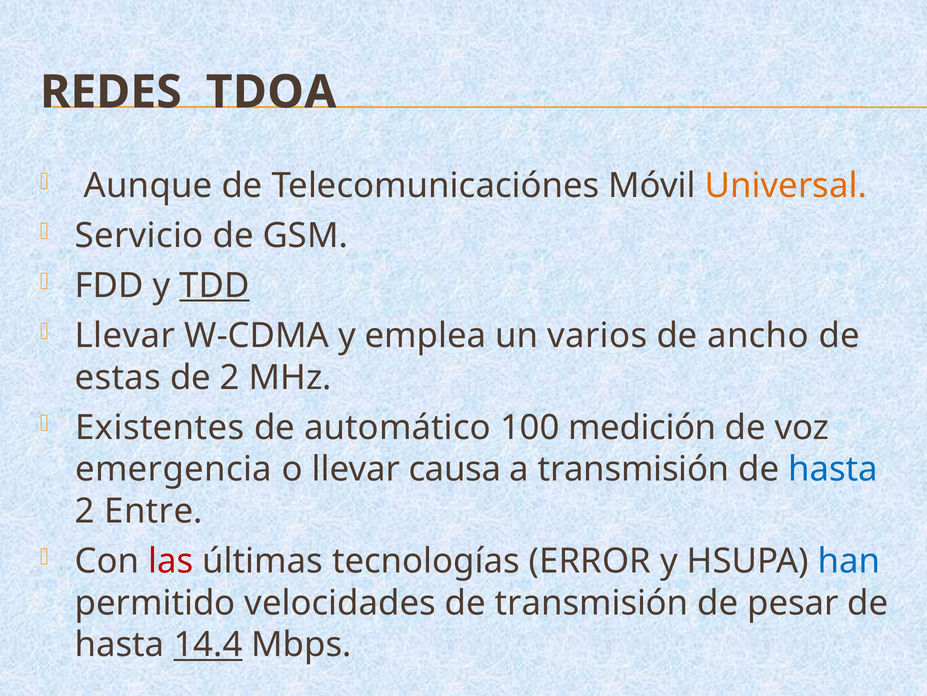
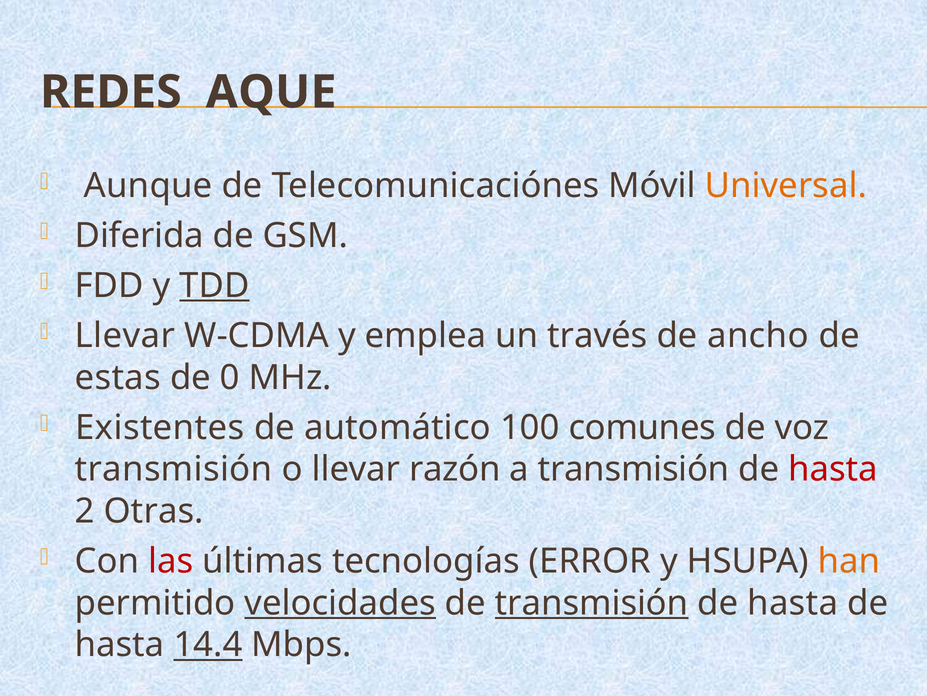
TDOA: TDOA -> AQUE (271, 92)
Servicio: Servicio -> Diferida (139, 235)
varios: varios -> través (598, 335)
de 2: 2 -> 0 (230, 377)
medición: medición -> comunes (642, 427)
emergencia: emergencia -> transmisión (174, 469)
causa: causa -> razón (455, 469)
hasta colour: blue -> red (833, 469)
Entre: Entre -> Otras (154, 511)
han colour: blue -> orange (849, 561)
velocidades underline: none -> present (340, 602)
transmisión underline: none -> present (592, 602)
pesar: pesar -> hasta (793, 602)
